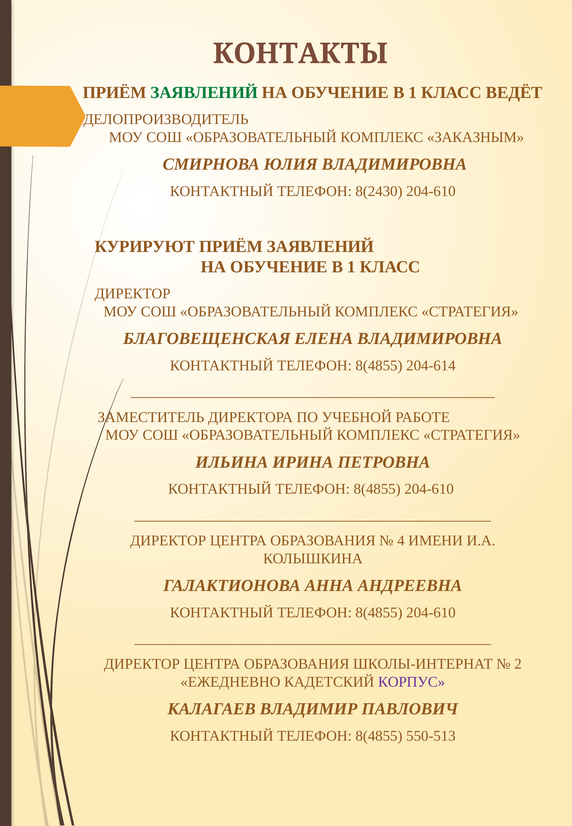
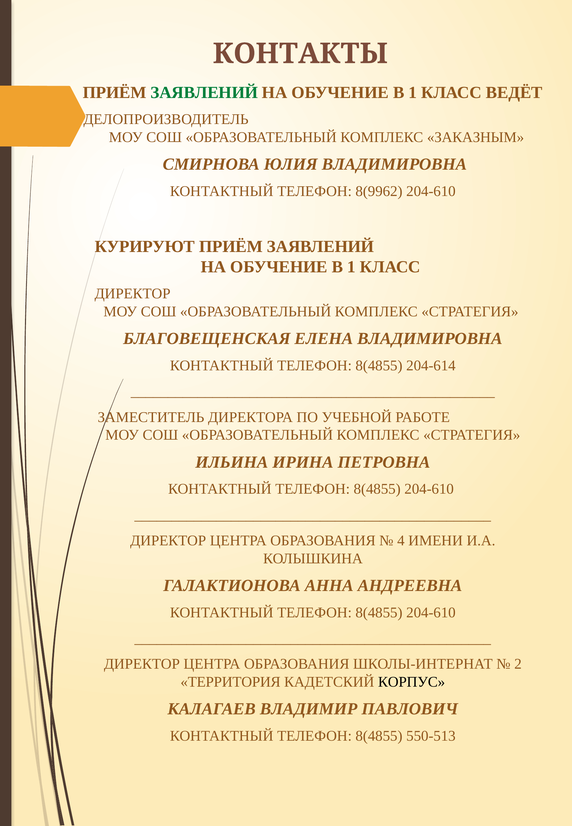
8(2430: 8(2430 -> 8(9962 (379, 191)
ЕЖЕДНЕВНО: ЕЖЕДНЕВНО -> ТЕРРИТОРИЯ (230, 682)
КОРПУС colour: purple -> black (412, 682)
